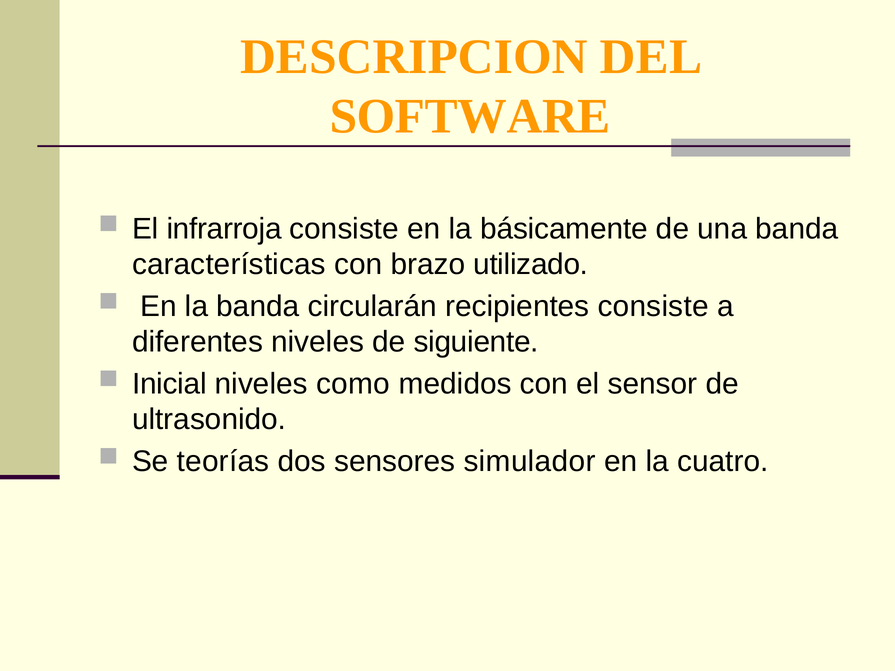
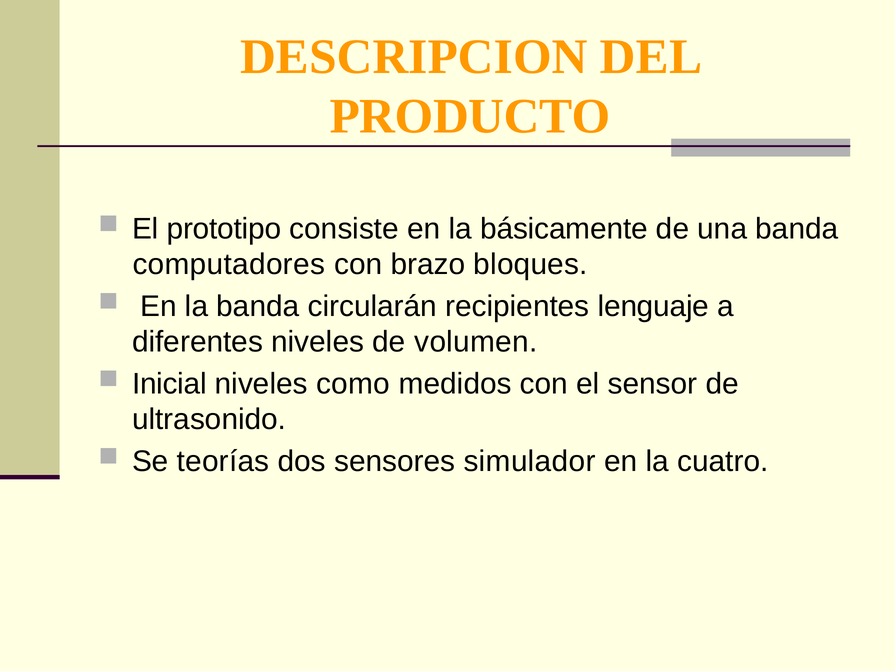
SOFTWARE: SOFTWARE -> PRODUCTO (470, 116)
infrarroja: infrarroja -> prototipo (224, 229)
características: características -> computadores (229, 265)
utilizado: utilizado -> bloques (530, 265)
recipientes consiste: consiste -> lenguaje (653, 306)
siguiente: siguiente -> volumen (476, 342)
